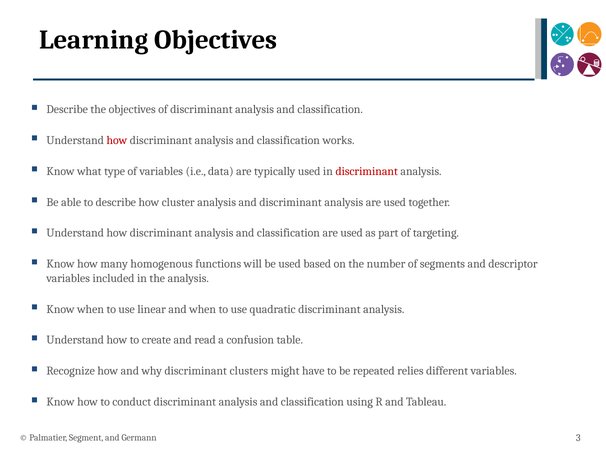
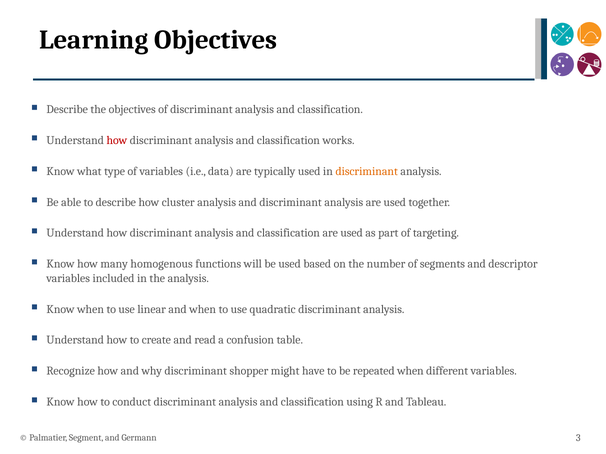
discriminant colour: red -> orange (367, 171)
clusters: clusters -> shopper (249, 371)
repeated relies: relies -> when (410, 371)
